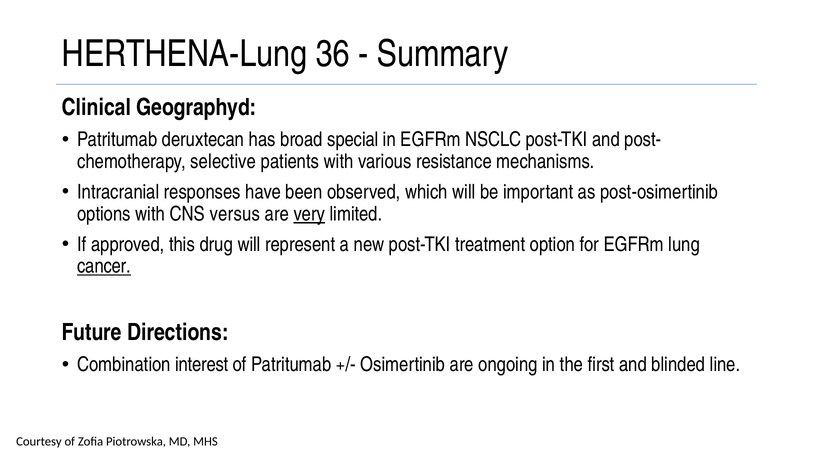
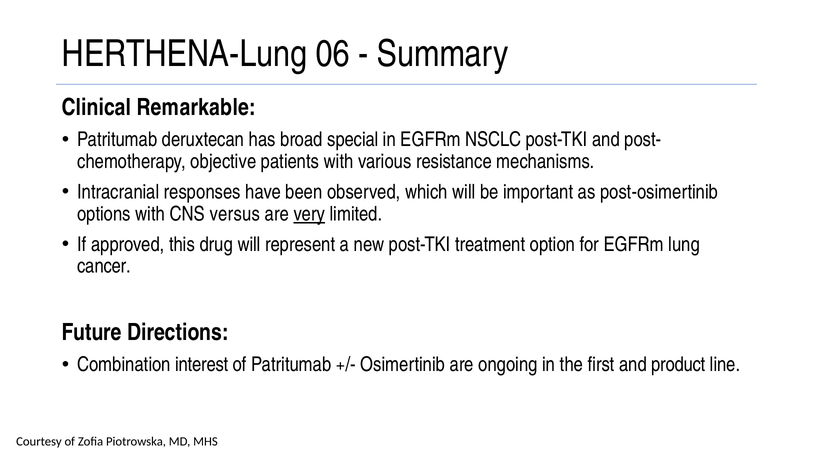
36: 36 -> 06 (333, 54)
Geographyd: Geographyd -> Remarkable (196, 108)
selective: selective -> objective (223, 162)
cancer underline: present -> none (104, 266)
blinded: blinded -> product (678, 365)
